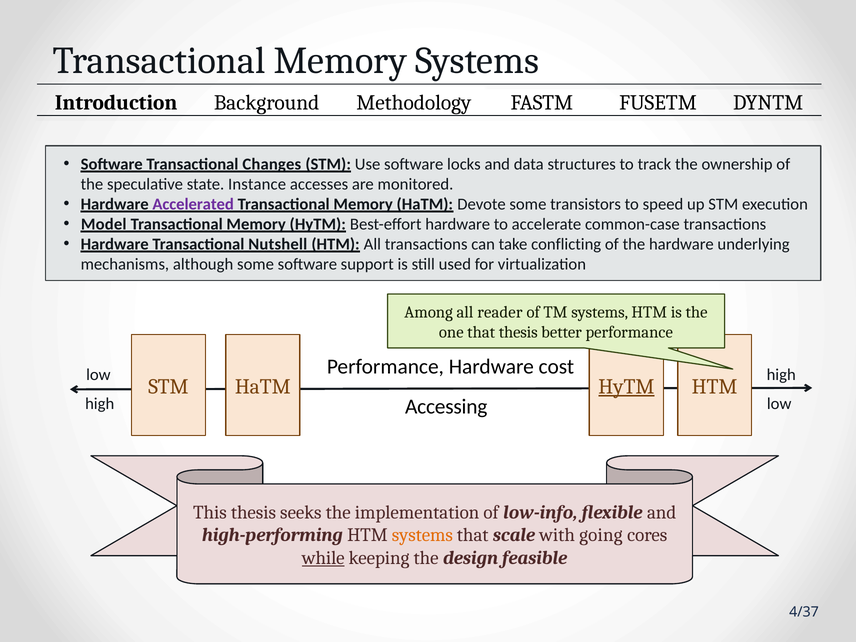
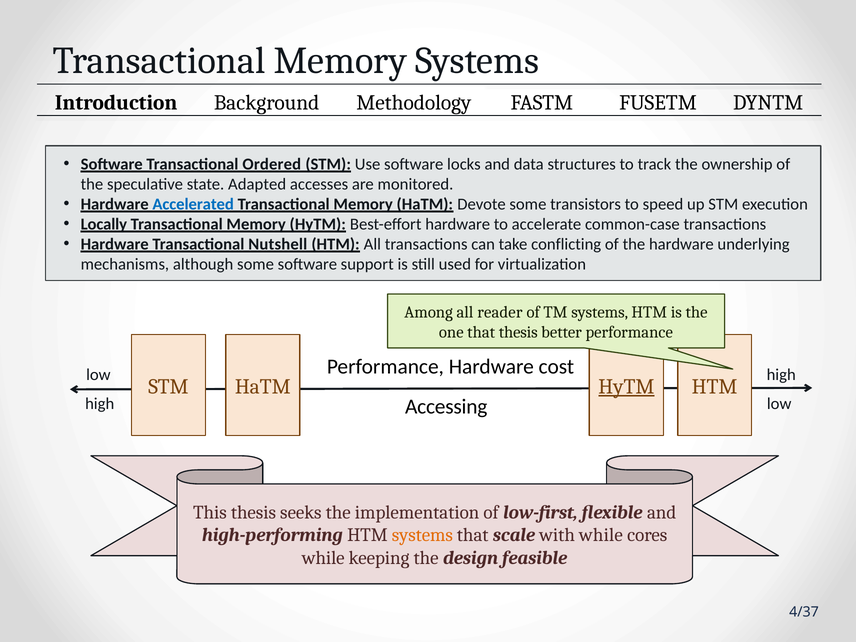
Changes: Changes -> Ordered (272, 164)
Instance: Instance -> Adapted (257, 184)
Accelerated colour: purple -> blue (193, 204)
Model: Model -> Locally (104, 224)
low-info: low-info -> low-first (540, 512)
with going: going -> while (601, 535)
while underline: present -> none (323, 558)
